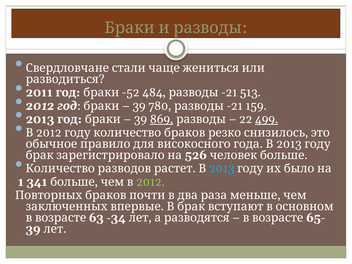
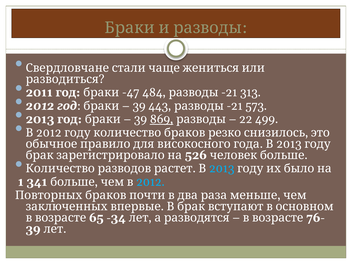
-52: -52 -> -47 (131, 93)
513: 513 -> 313 (250, 93)
780: 780 -> 443 (160, 106)
159: 159 -> 573 (256, 106)
499 underline: present -> none (267, 119)
2012 colour: light green -> light blue (150, 182)
63: 63 -> 65 (96, 218)
65-: 65- -> 76- (316, 218)
